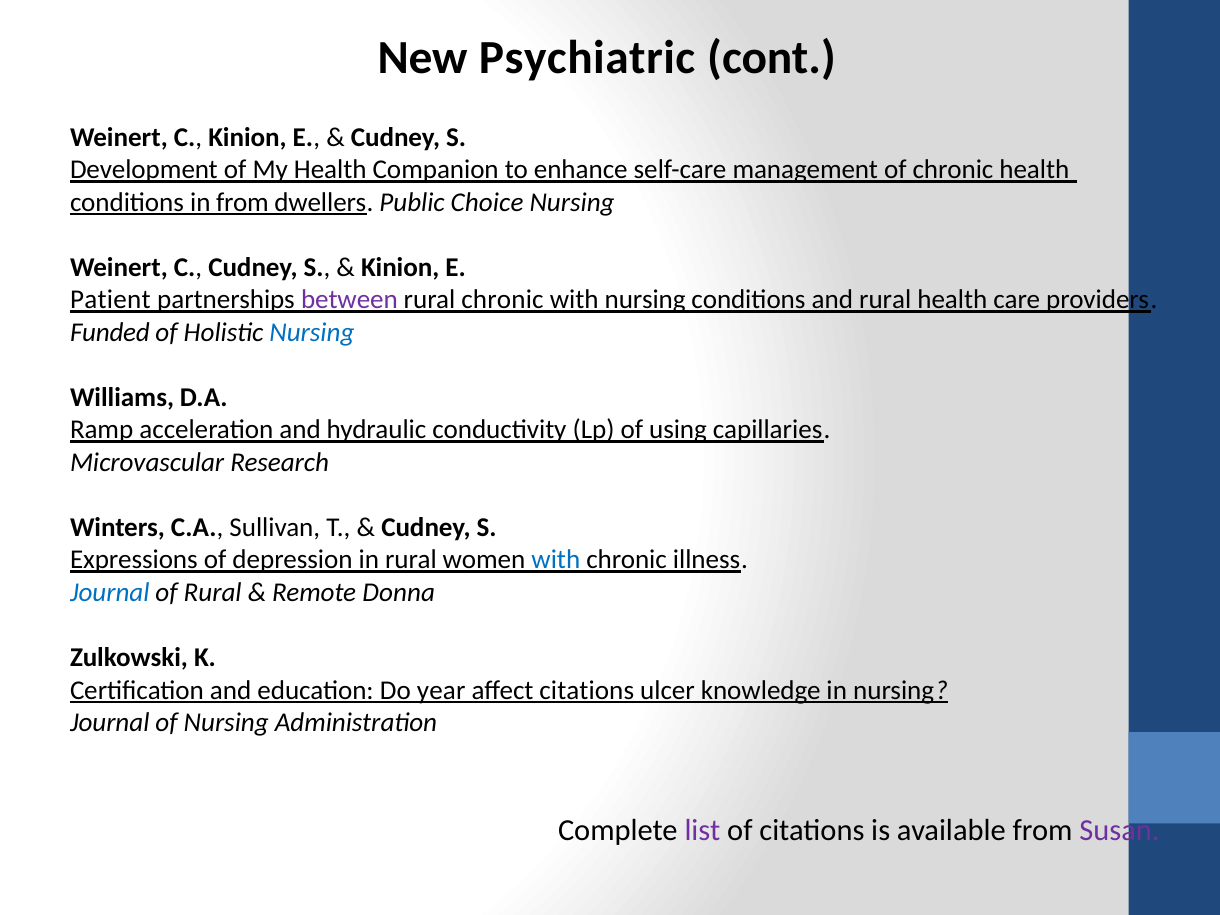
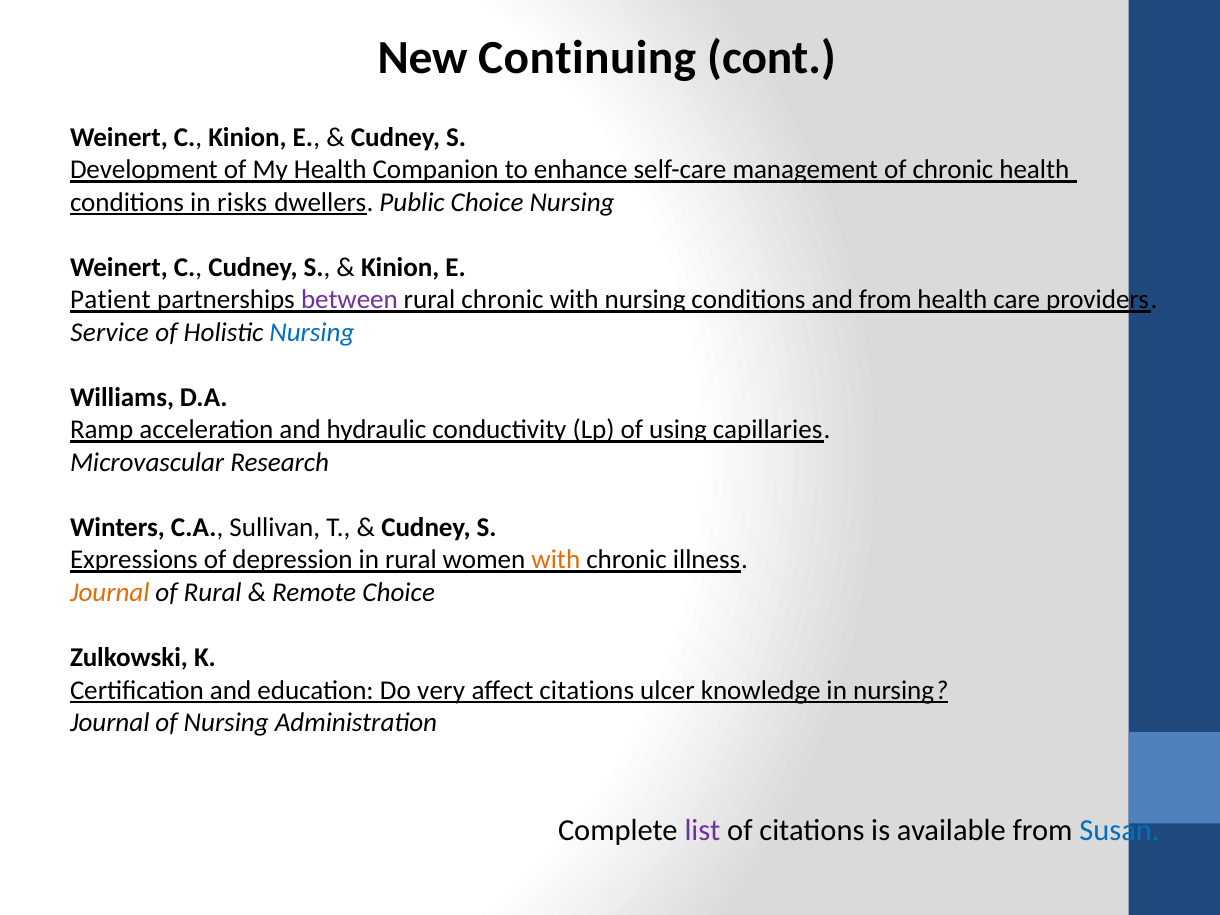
Psychiatric: Psychiatric -> Continuing (587, 58)
in from: from -> risks (242, 202)
and rural: rural -> from (885, 300)
Funded: Funded -> Service (110, 332)
with colour: blue -> orange (556, 560)
Journal colour: blue -> orange (110, 593)
Remote Donna: Donna -> Choice (399, 593)
year: year -> very (441, 690)
Susan colour: purple -> blue (1119, 831)
